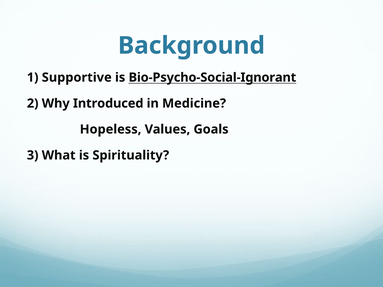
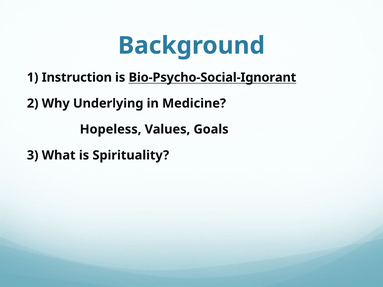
Supportive: Supportive -> Instruction (77, 77)
Introduced: Introduced -> Underlying (108, 103)
